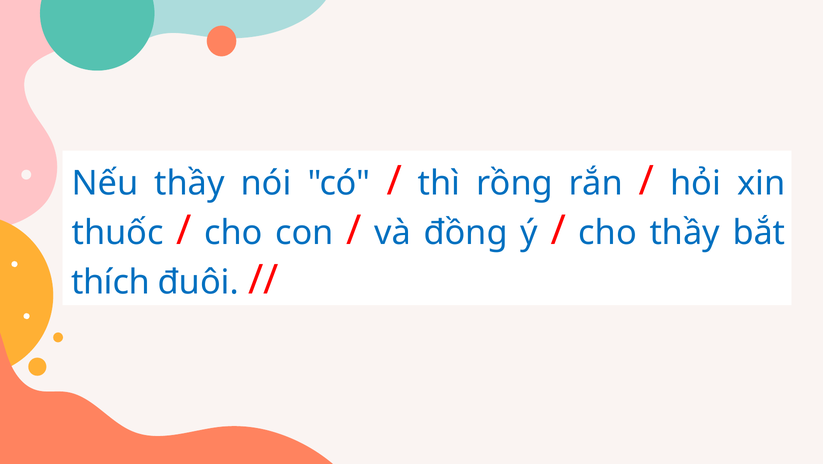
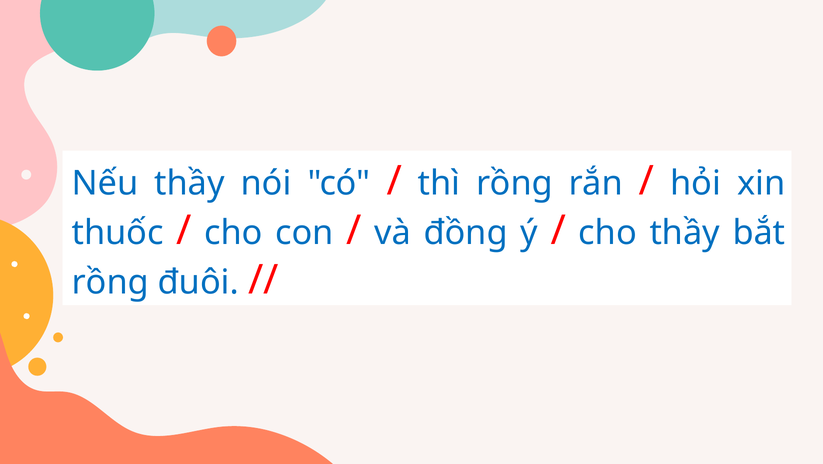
thích: thích -> rồng (110, 283)
